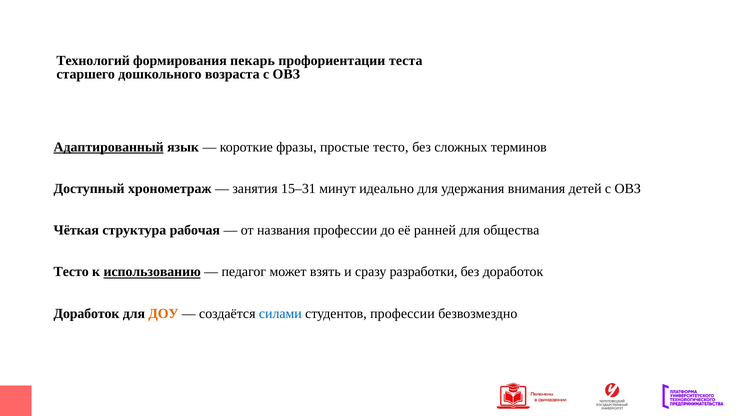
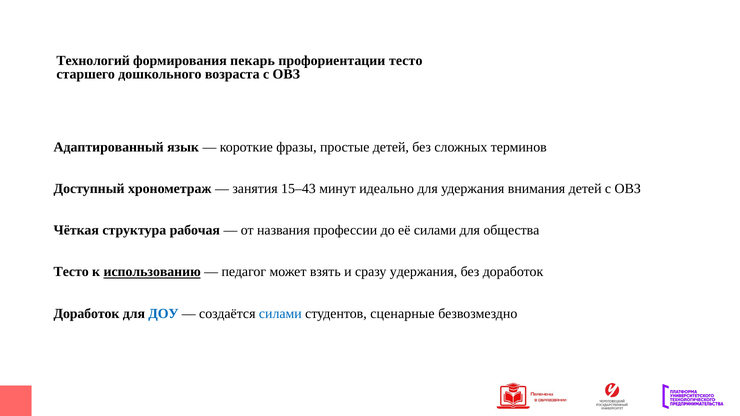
профориентации теста: теста -> тесто (406, 61)
Адаптированный underline: present -> none (109, 147)
простые тесто: тесто -> детей (391, 147)
15–31: 15–31 -> 15–43 (298, 189)
её ранней: ранней -> силами (435, 230)
сразу разработки: разработки -> удержания (424, 272)
ДОУ colour: orange -> blue (163, 314)
студентов профессии: профессии -> сценарные (402, 314)
